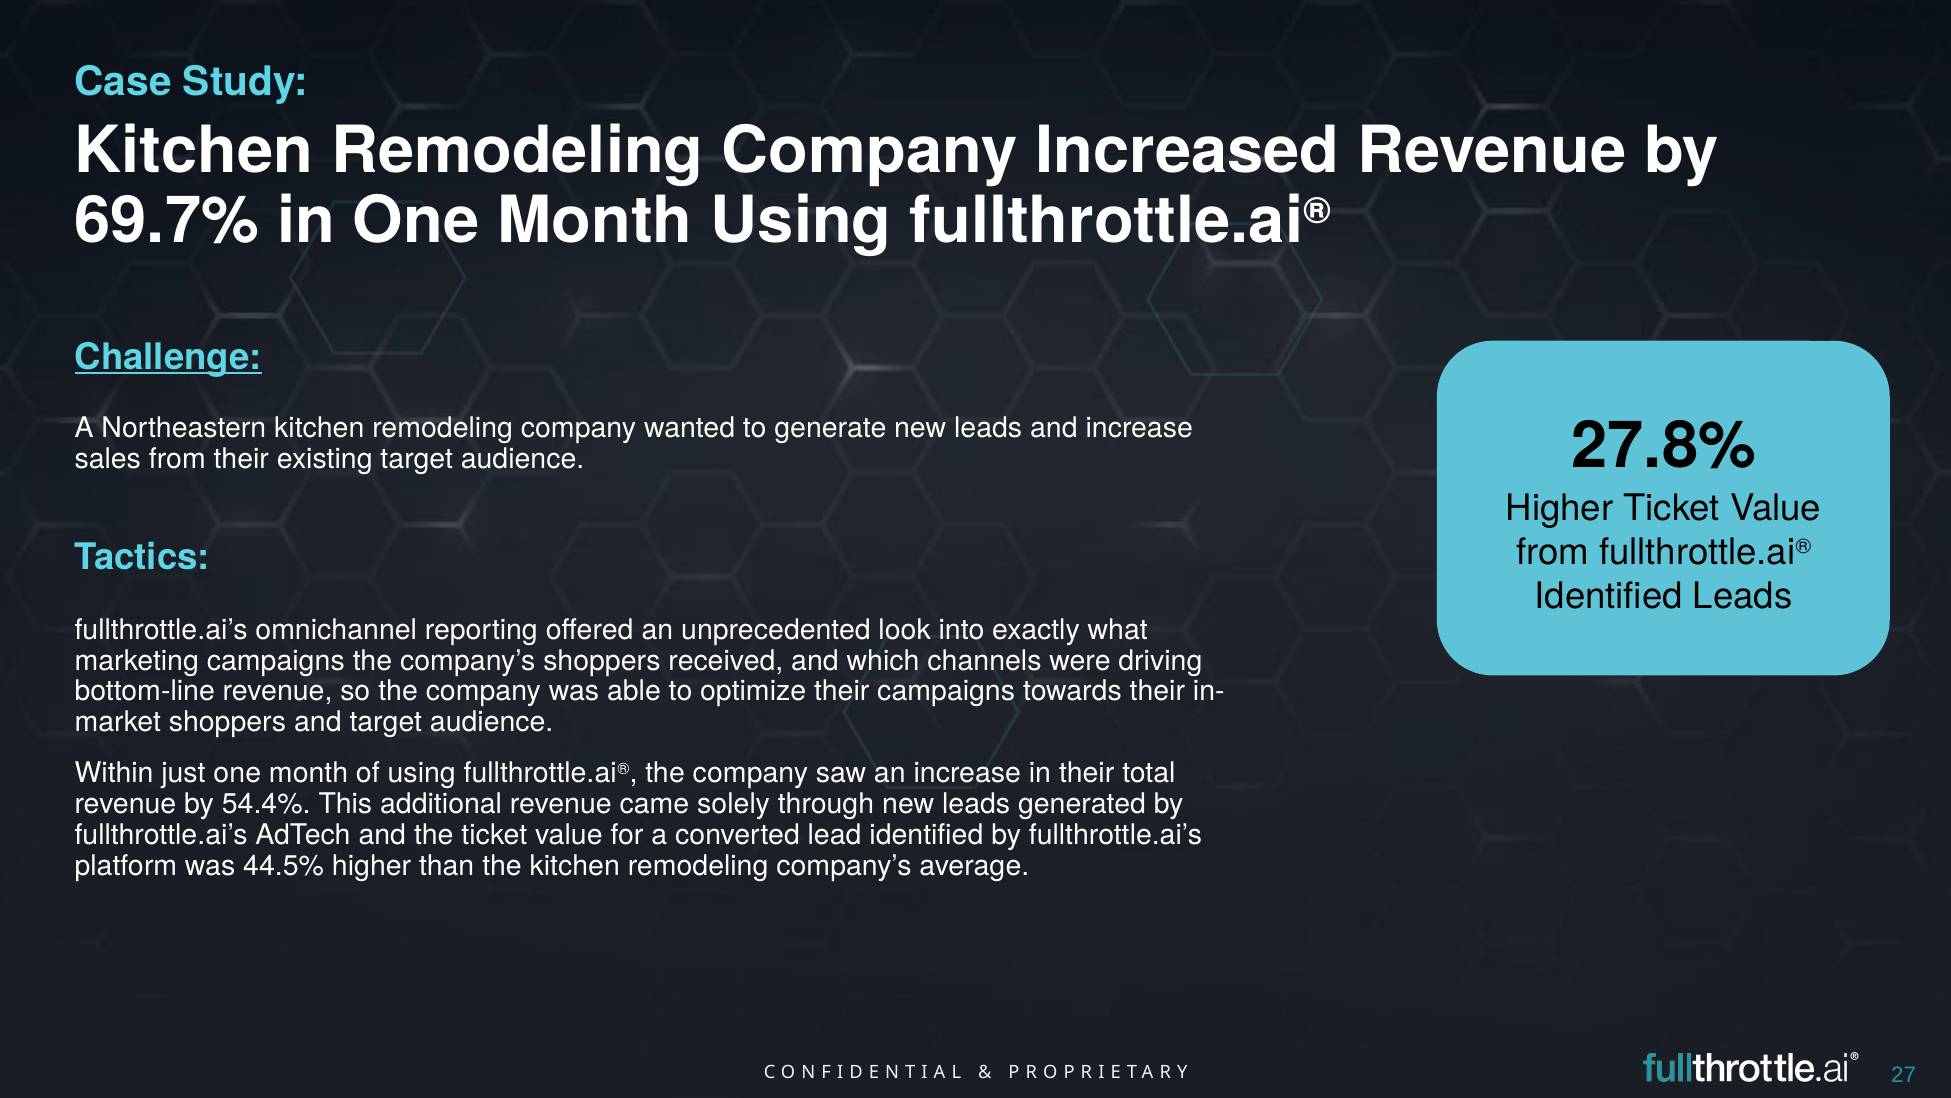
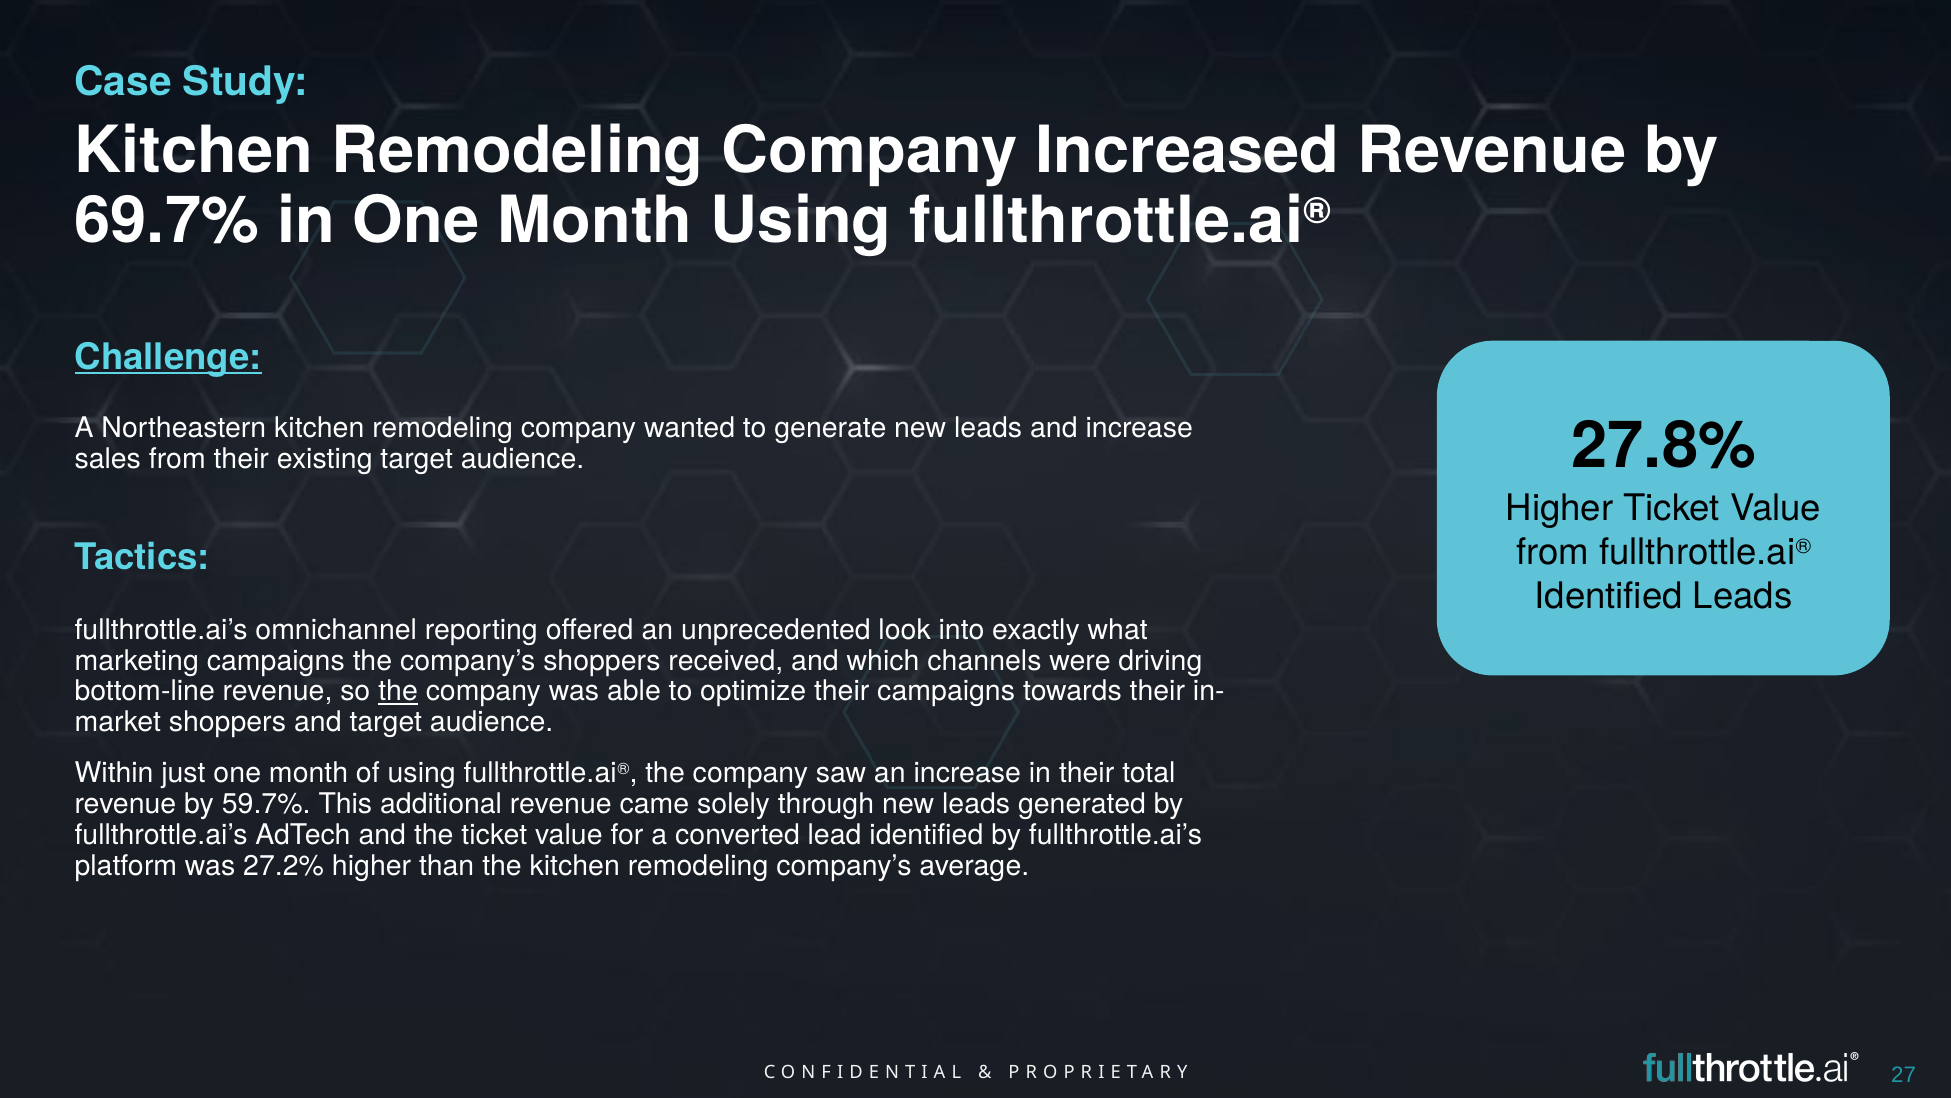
the underline: none -> present (398, 691)
54.4%: 54.4% -> 59.7% (266, 804)
44.5%: 44.5% -> 27.2% (284, 865)
